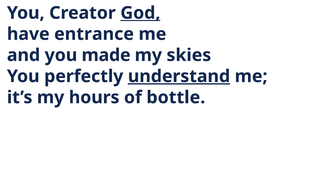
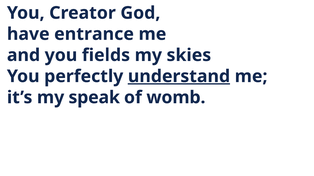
God underline: present -> none (140, 13)
made: made -> fields (106, 55)
hours: hours -> speak (94, 98)
bottle: bottle -> womb (176, 98)
